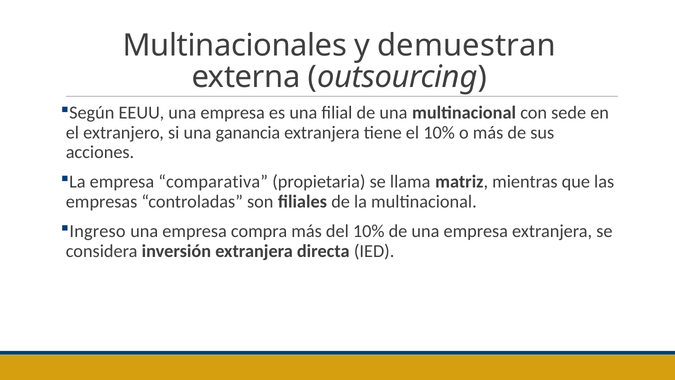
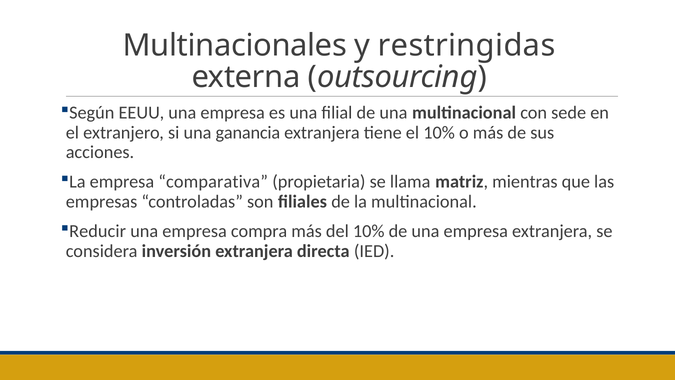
demuestran: demuestran -> restringidas (467, 46)
Ingreso: Ingreso -> Reducir (98, 231)
